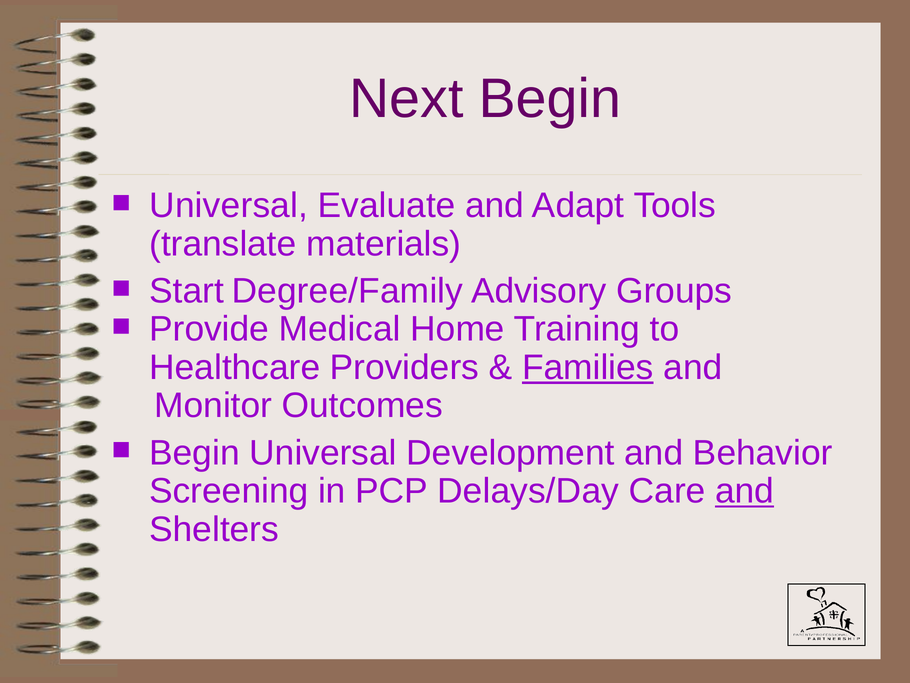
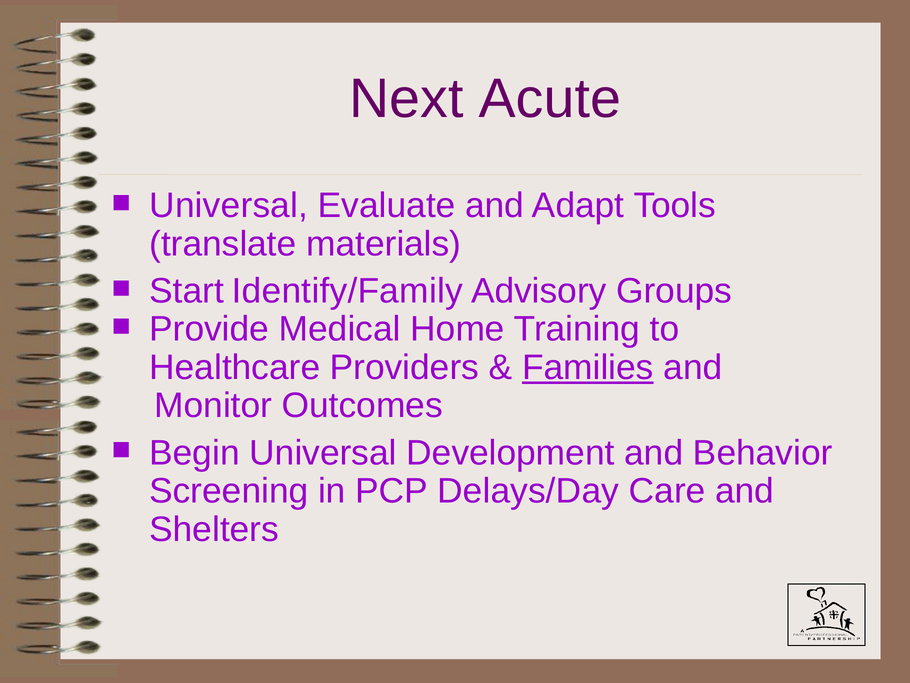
Next Begin: Begin -> Acute (550, 99)
Degree/Family: Degree/Family -> Identify/Family (347, 291)
and underline: present -> none (745, 491)
